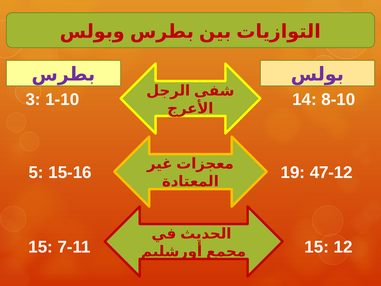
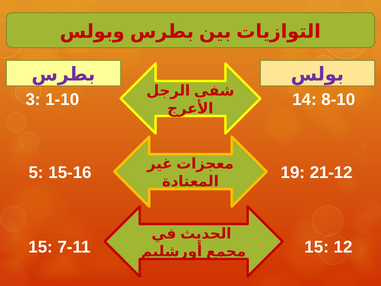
47-12: 47-12 -> 21-12 (331, 172)
